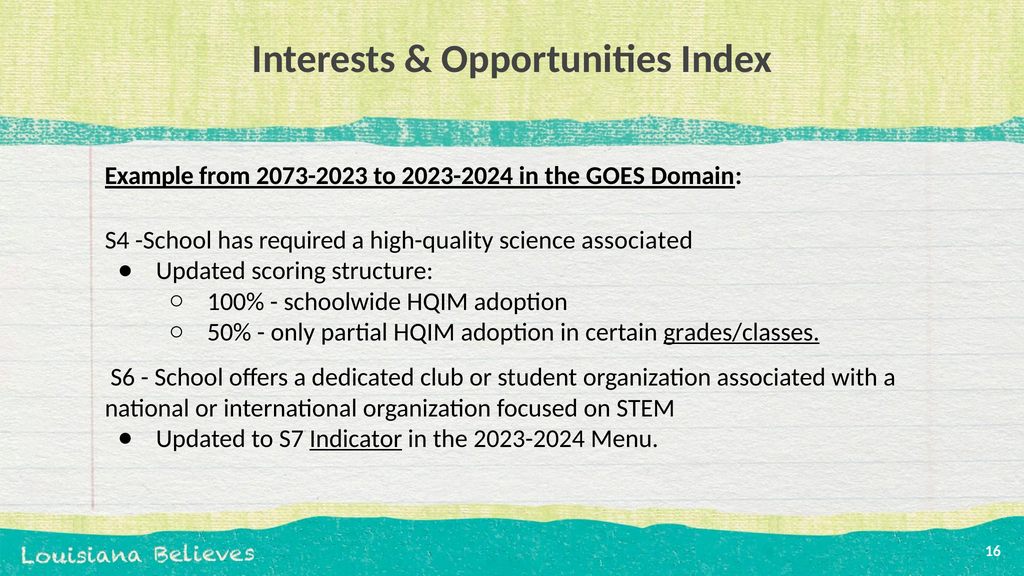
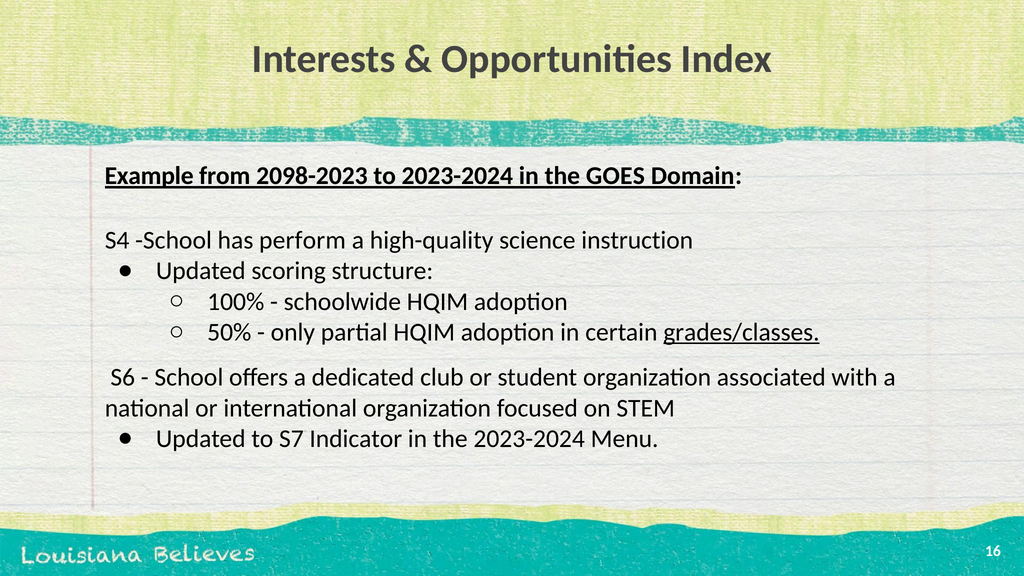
2073-2023: 2073-2023 -> 2098-2023 (312, 176)
required: required -> perform (302, 240)
science associated: associated -> instruction (637, 240)
Indicator underline: present -> none (356, 439)
